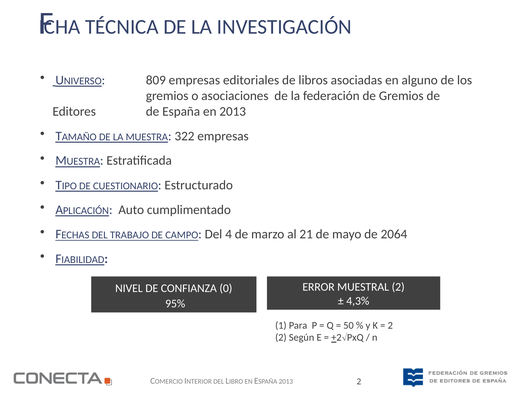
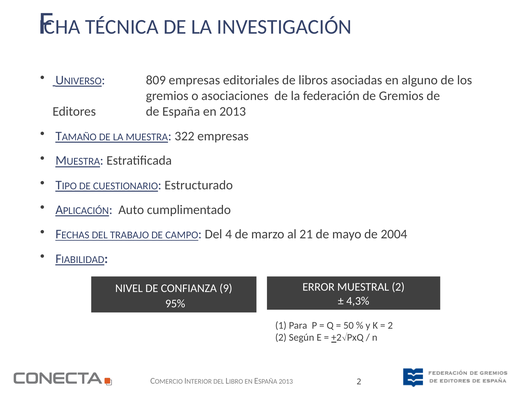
2064: 2064 -> 2004 (394, 234)
0: 0 -> 9 (226, 288)
